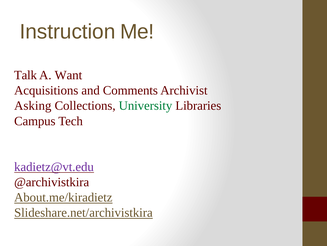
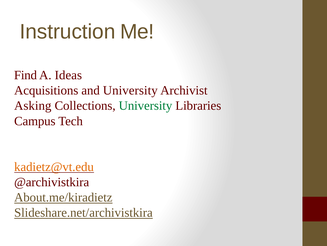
Talk: Talk -> Find (25, 75)
Want: Want -> Ideas (68, 75)
and Comments: Comments -> University (130, 90)
kadietz@vt.edu colour: purple -> orange (54, 166)
